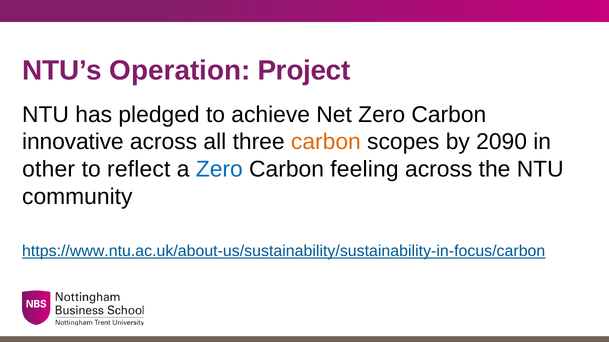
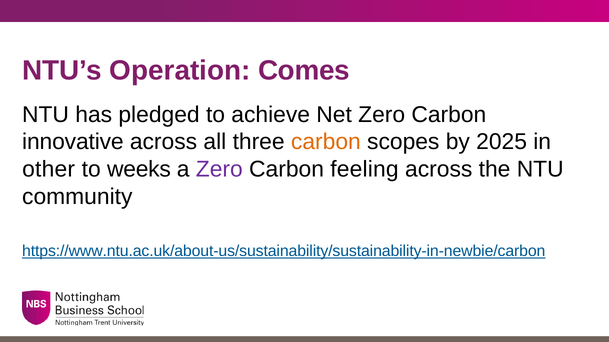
Project: Project -> Comes (304, 71)
2090: 2090 -> 2025 (502, 142)
reflect: reflect -> weeks (139, 170)
Zero colour: blue -> purple (219, 170)
https://www.ntu.ac.uk/about-us/sustainability/sustainability-in-focus/carbon: https://www.ntu.ac.uk/about-us/sustainability/sustainability-in-focus/carbon -> https://www.ntu.ac.uk/about-us/sustainability/sustainability-in-newbie/carbon (284, 251)
